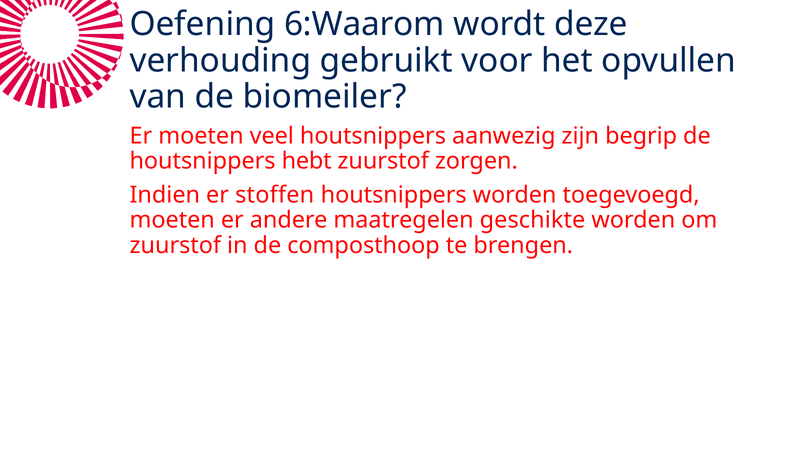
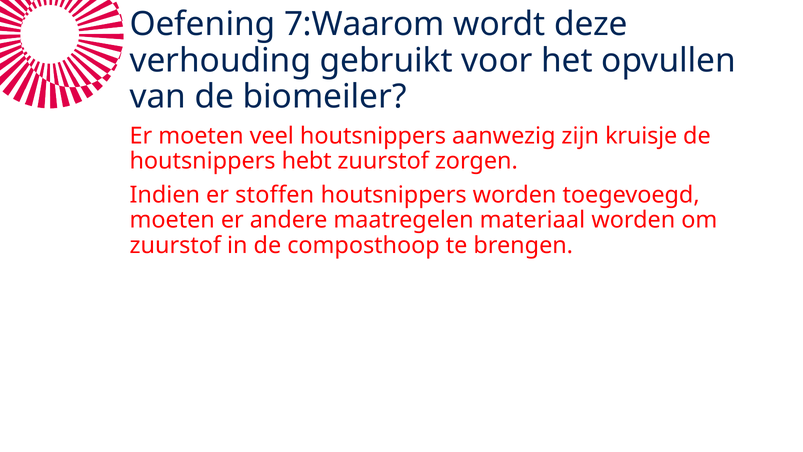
6:Waarom: 6:Waarom -> 7:Waarom (364, 24)
begrip: begrip -> kruisje (641, 136)
geschikte: geschikte -> materiaal (532, 220)
